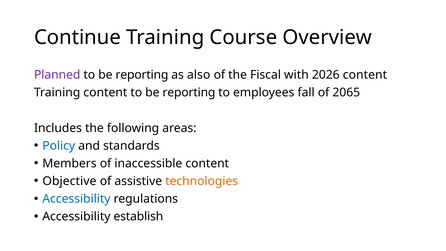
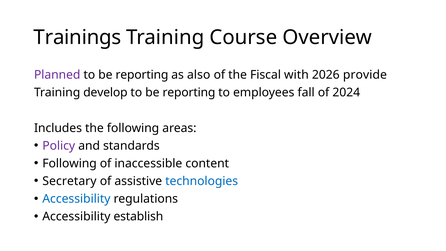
Continue: Continue -> Trainings (78, 37)
2026 content: content -> provide (365, 75)
Training content: content -> develop (105, 93)
2065: 2065 -> 2024 (346, 93)
Policy colour: blue -> purple (59, 146)
Members: Members -> Following (70, 163)
Objective: Objective -> Secretary (69, 181)
technologies colour: orange -> blue (202, 181)
